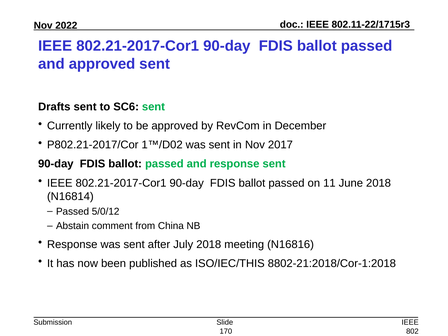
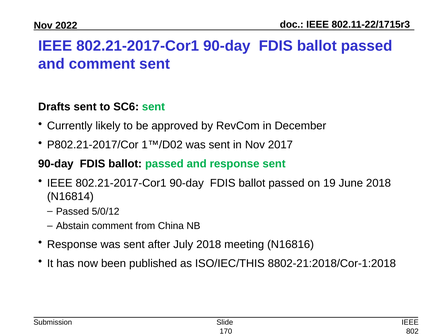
and approved: approved -> comment (102, 64)
11: 11 -> 19 (329, 183)
